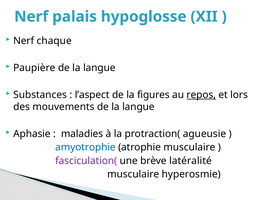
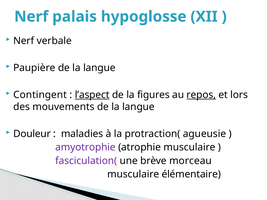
chaque: chaque -> verbale (54, 41)
Substances: Substances -> Contingent (40, 95)
l’aspect underline: none -> present (92, 95)
Aphasie: Aphasie -> Douleur (32, 134)
amyotrophie colour: blue -> purple (85, 147)
latéralité: latéralité -> morceau (191, 161)
hyperosmie: hyperosmie -> élémentaire (191, 174)
